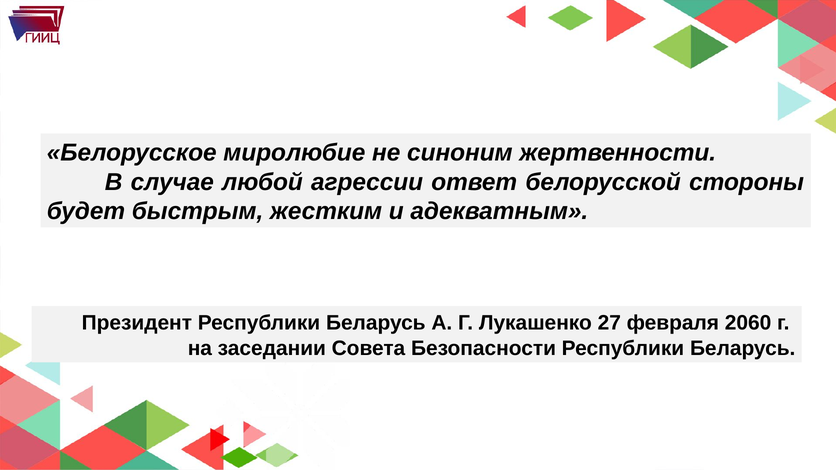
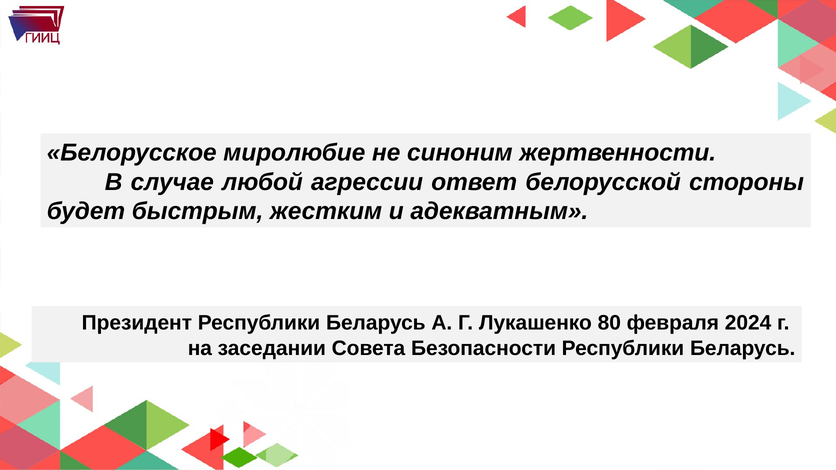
27: 27 -> 80 (609, 323)
2060: 2060 -> 2024 (748, 323)
